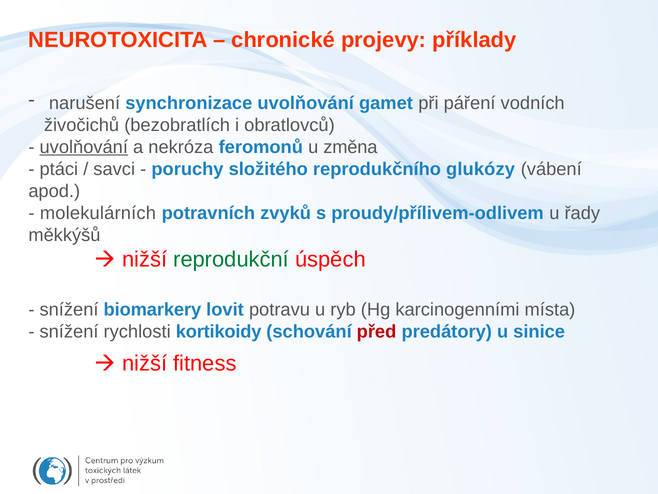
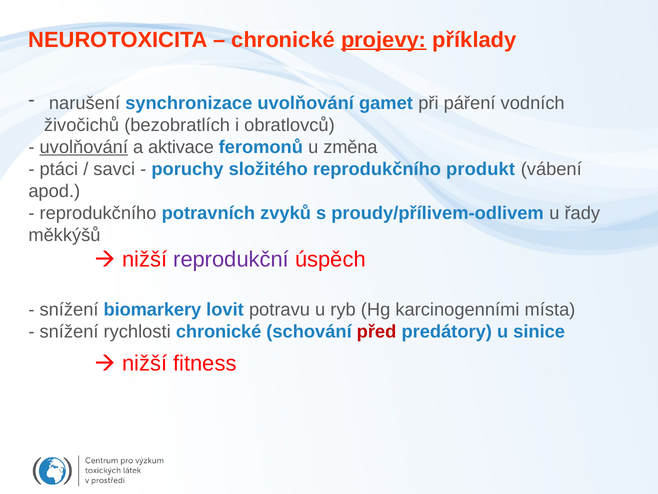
projevy underline: none -> present (384, 40)
nekróza: nekróza -> aktivace (181, 147)
glukózy: glukózy -> produkt (481, 169)
molekulárních: molekulárních -> reprodukčního (98, 213)
reprodukční colour: green -> purple (231, 259)
rychlosti kortikoidy: kortikoidy -> chronické (219, 331)
